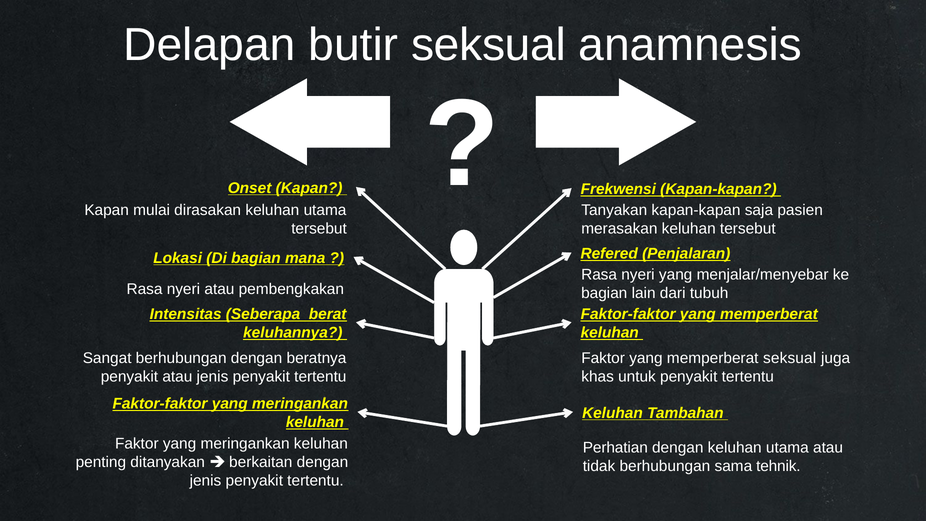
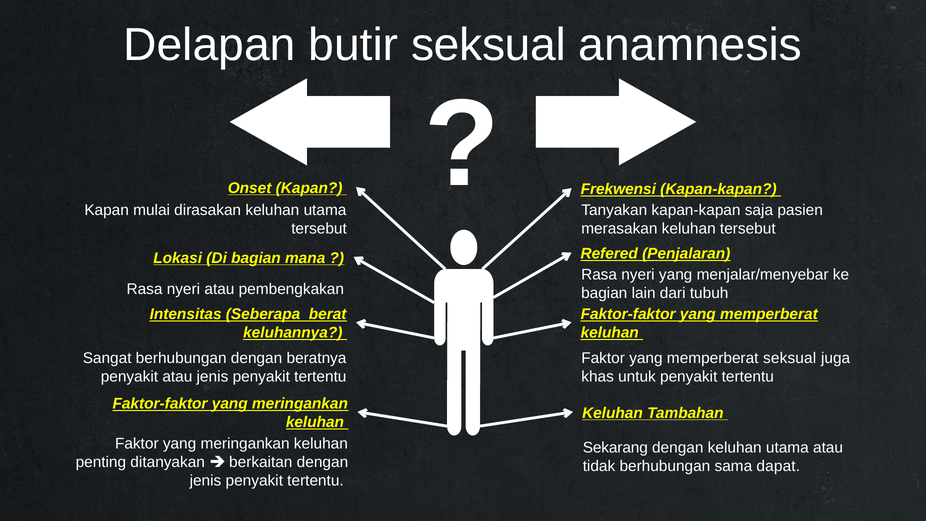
Perhatian: Perhatian -> Sekarang (615, 448)
tehnik: tehnik -> dapat (778, 466)
